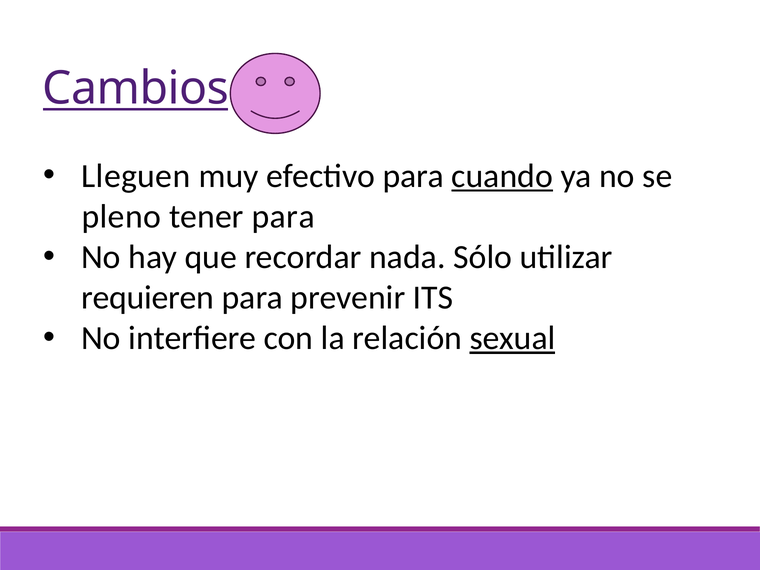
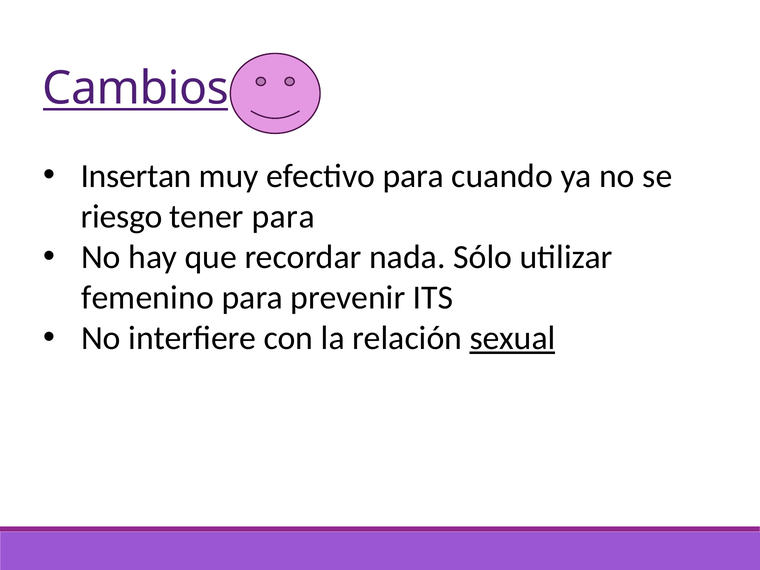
Lleguen: Lleguen -> Insertan (136, 176)
cuando underline: present -> none (502, 176)
pleno: pleno -> riesgo (122, 217)
requieren: requieren -> femenino (147, 298)
